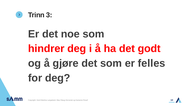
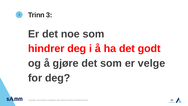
felles: felles -> velge (152, 63)
